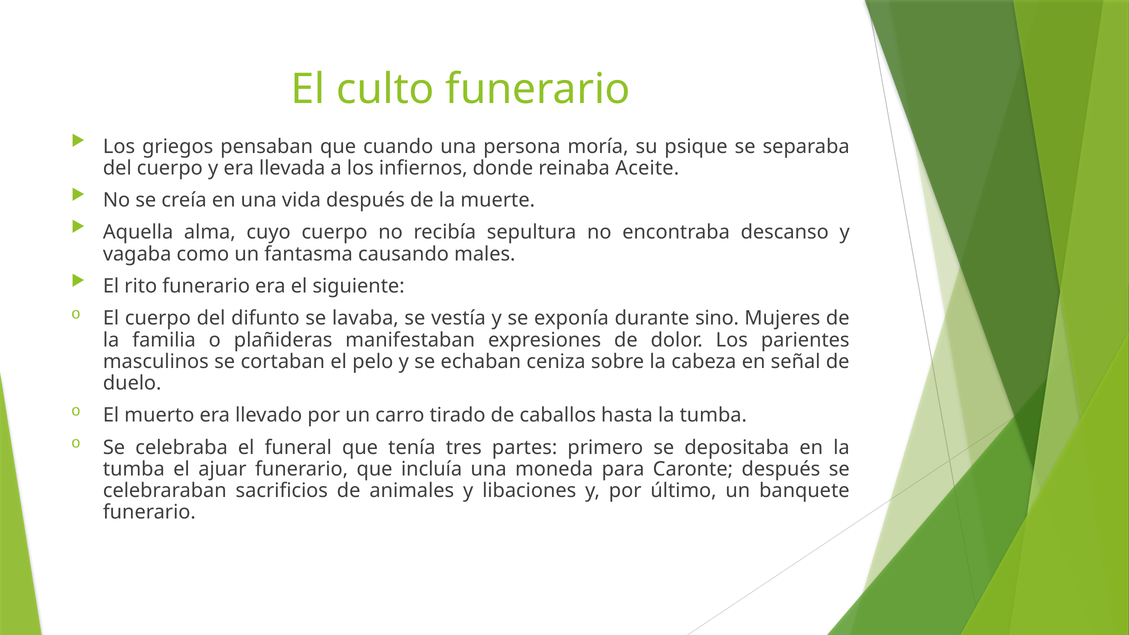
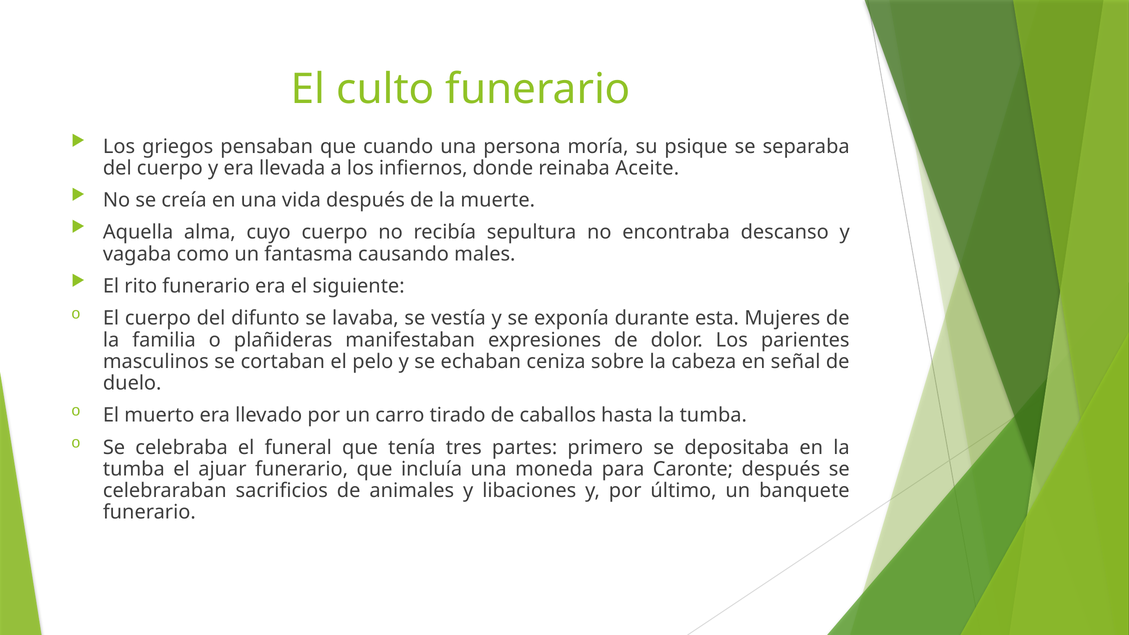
sino: sino -> esta (717, 318)
